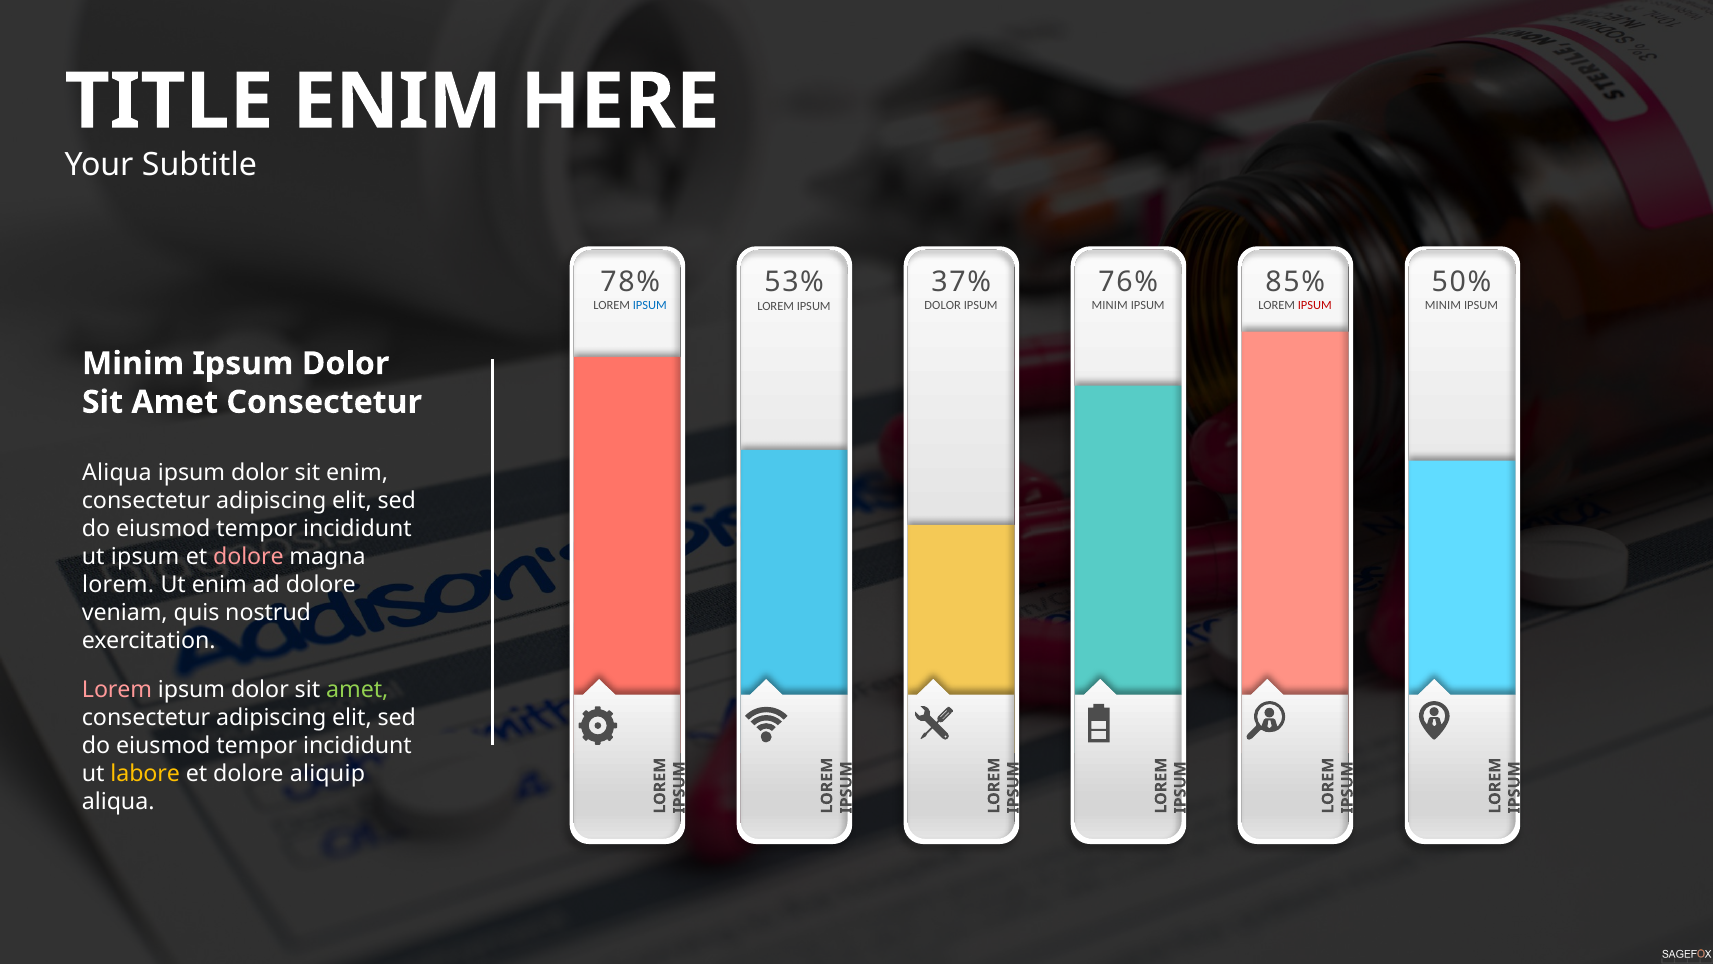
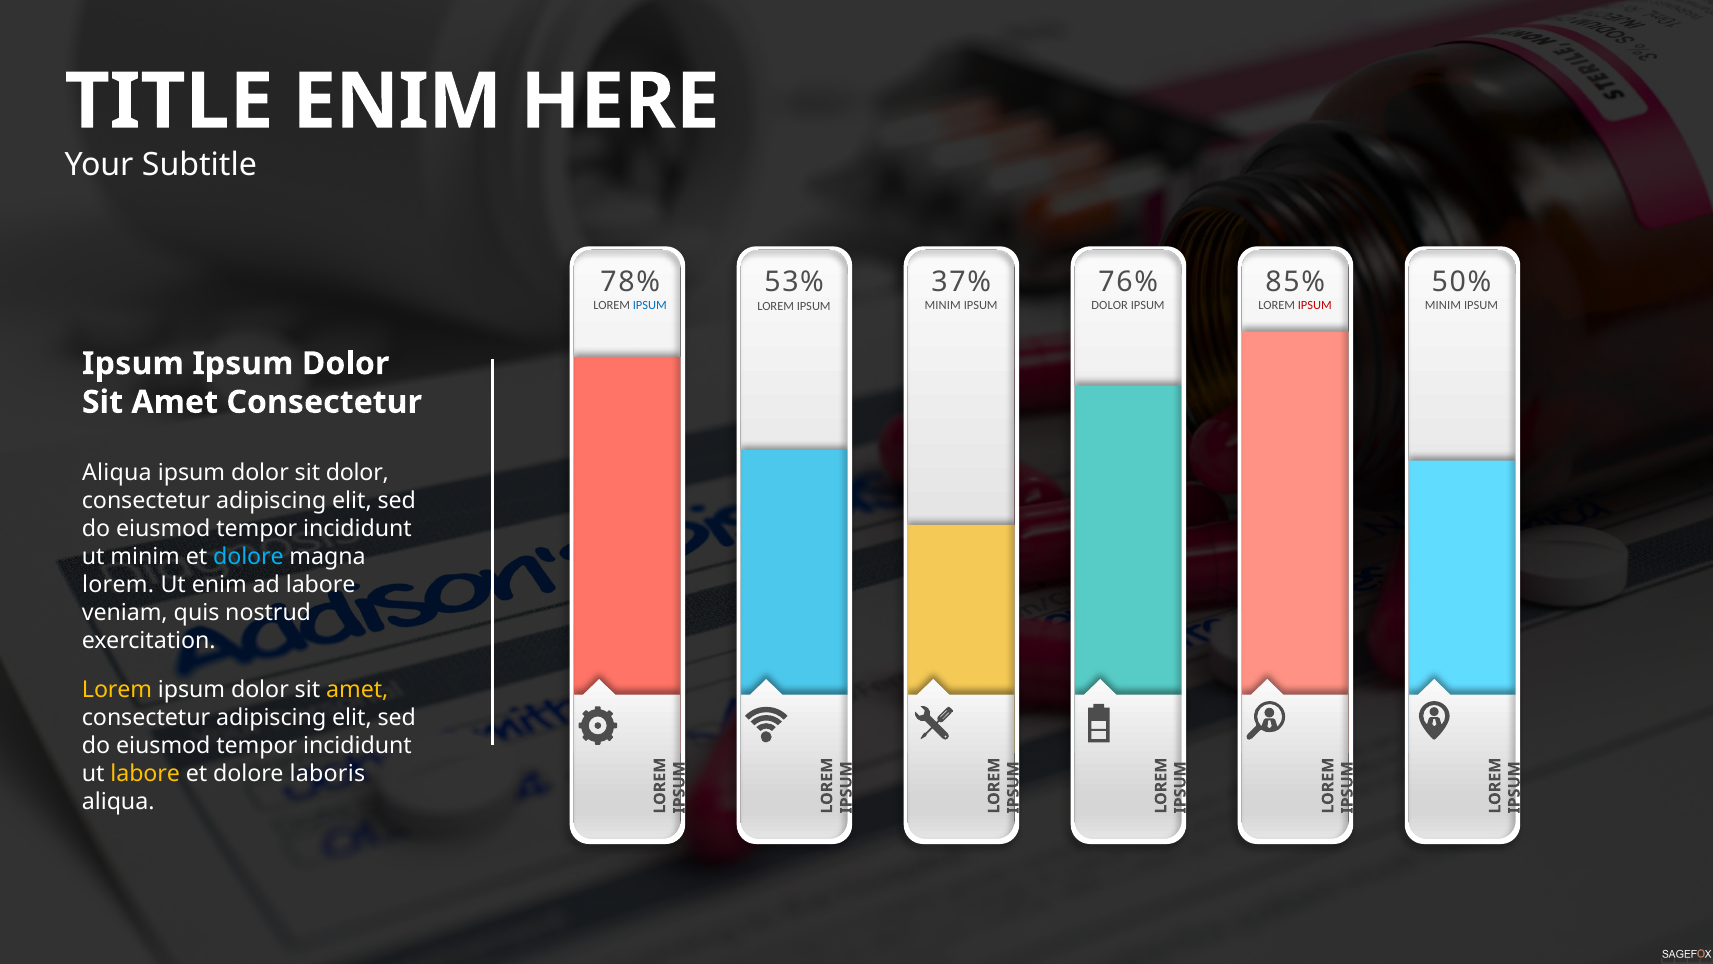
DOLOR: DOLOR -> MINIM (943, 306)
MINIM: MINIM -> DOLOR (1110, 306)
Minim: Minim -> Ipsum (133, 363)
sit enim: enim -> dolor (357, 473)
ut ipsum: ipsum -> minim (145, 557)
dolore colour: pink -> light blue (248, 557)
ad dolore: dolore -> labore (321, 585)
Lorem colour: pink -> yellow (117, 690)
amet colour: light green -> yellow (357, 690)
aliquip: aliquip -> laboris (327, 773)
